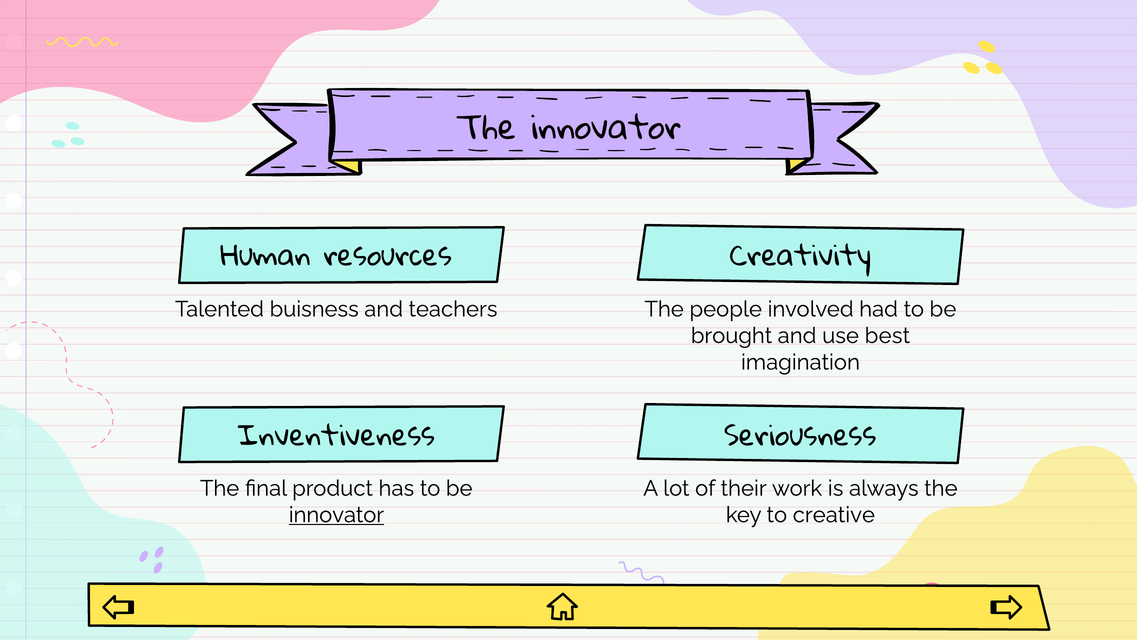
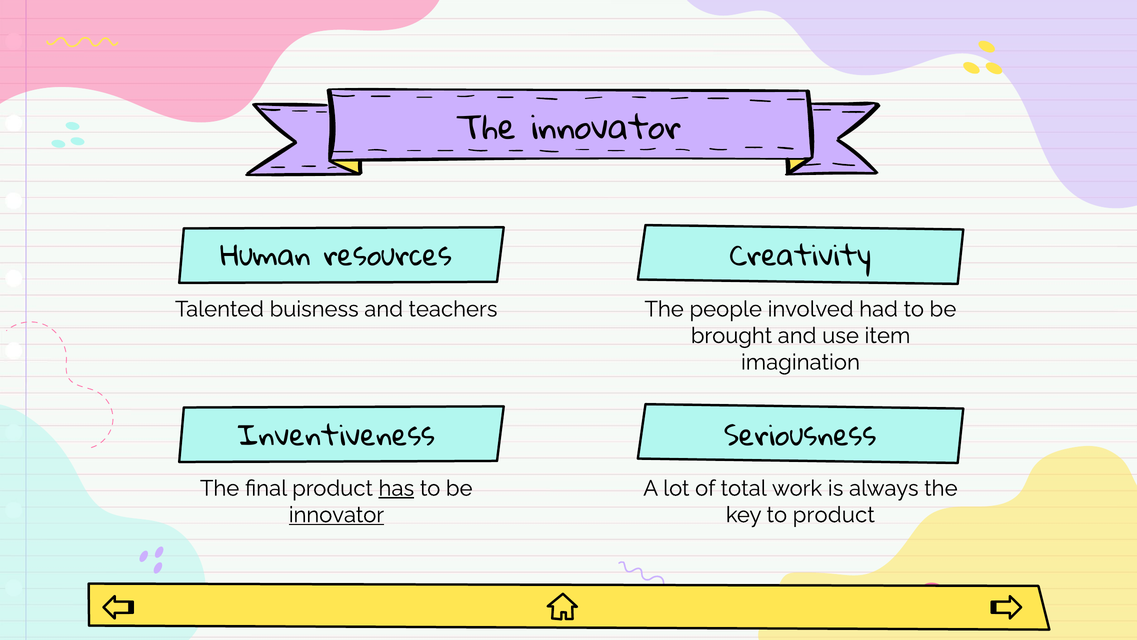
best: best -> item (887, 336)
has underline: none -> present (396, 488)
their: their -> total (744, 488)
to creative: creative -> product (834, 515)
